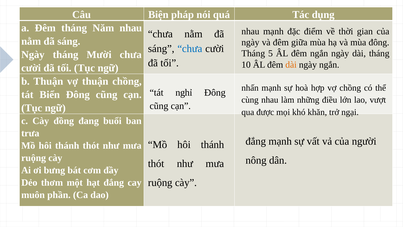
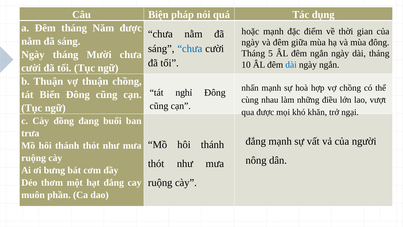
Năm nhau: nhau -> được (131, 28)
nhau: nhau -> hoặc (250, 31)
dài colour: orange -> blue (291, 65)
